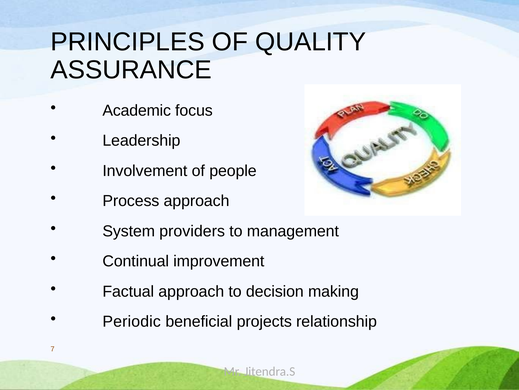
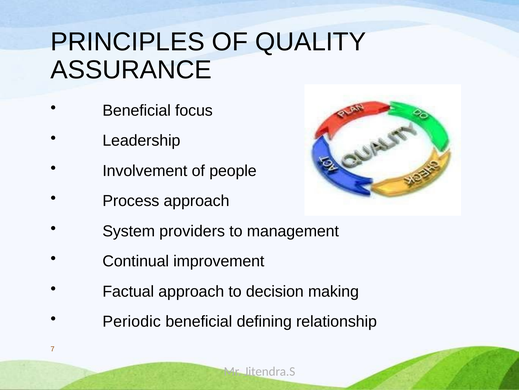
Academic: Academic -> Beneficial (137, 110)
projects: projects -> defining (264, 321)
